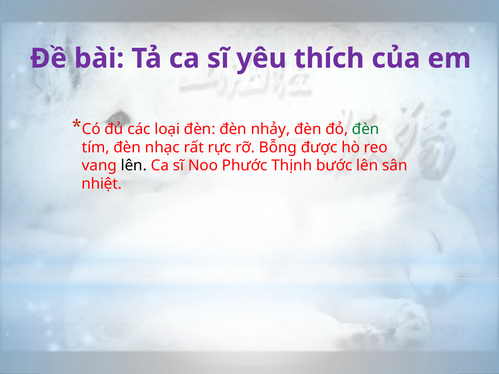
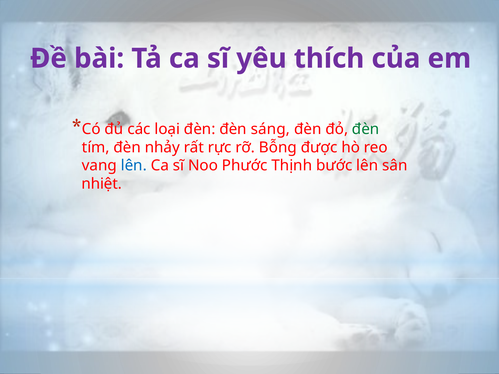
nhảy: nhảy -> sáng (270, 129)
nhạc: nhạc -> nhảy (162, 147)
lên colour: black -> blue (134, 166)
